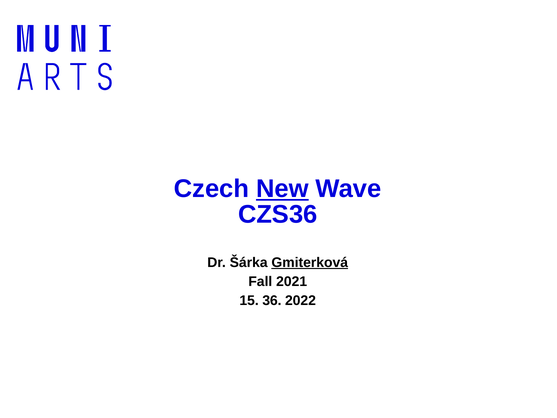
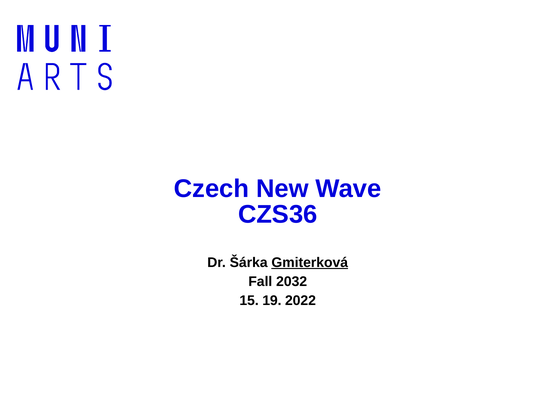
New underline: present -> none (282, 189)
2021: 2021 -> 2032 (292, 281)
36: 36 -> 19 (272, 300)
